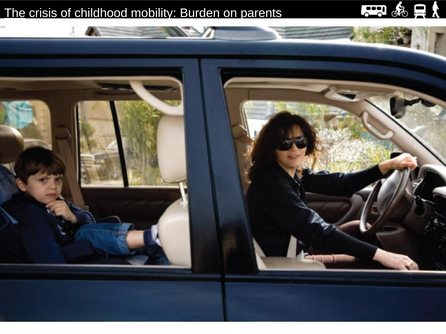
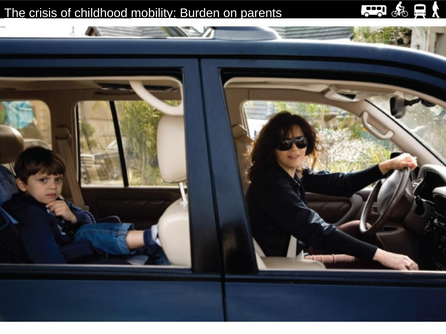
mobility underline: none -> present (154, 13)
